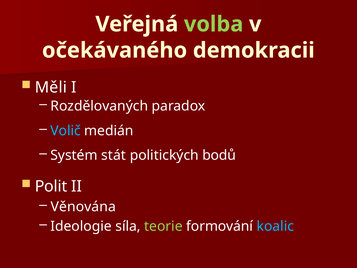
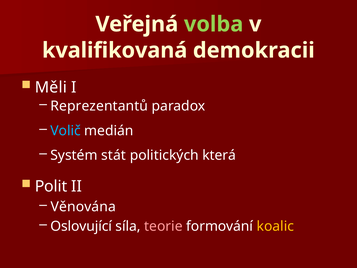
očekávaného: očekávaného -> kvalifikovaná (115, 50)
Rozdělovaných: Rozdělovaných -> Reprezentantů (99, 106)
bodů: bodů -> která (219, 155)
Ideologie: Ideologie -> Oslovující (81, 226)
teorie colour: light green -> pink (163, 226)
koalic colour: light blue -> yellow (275, 226)
